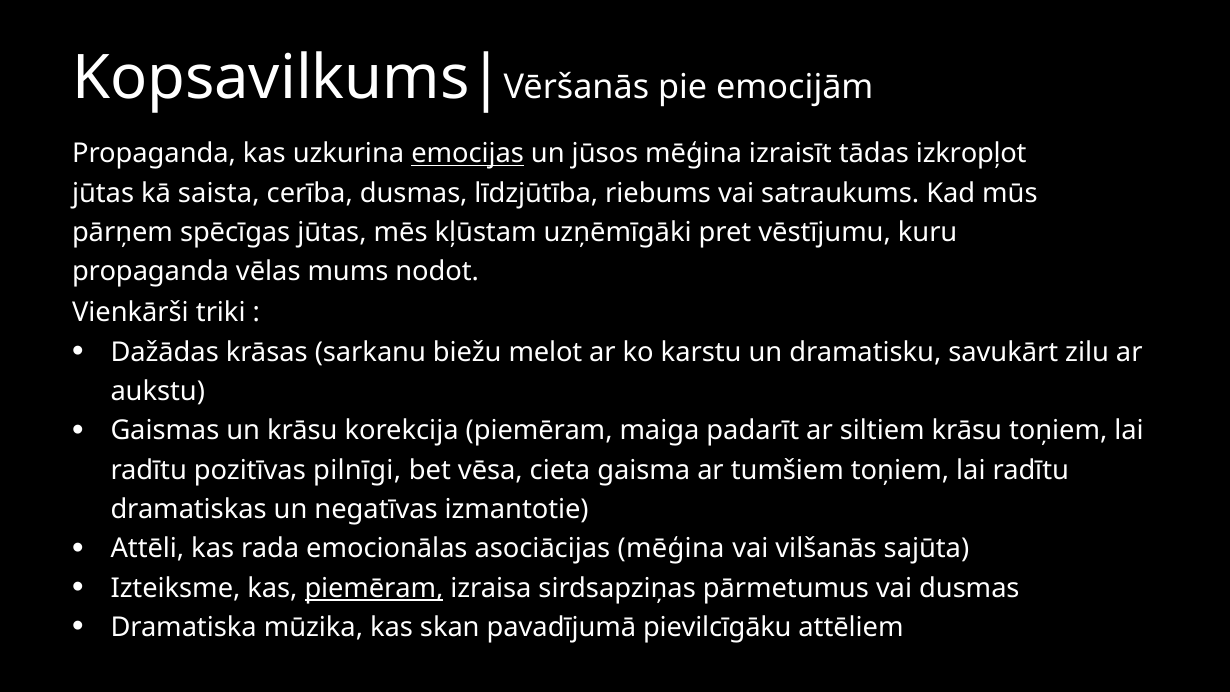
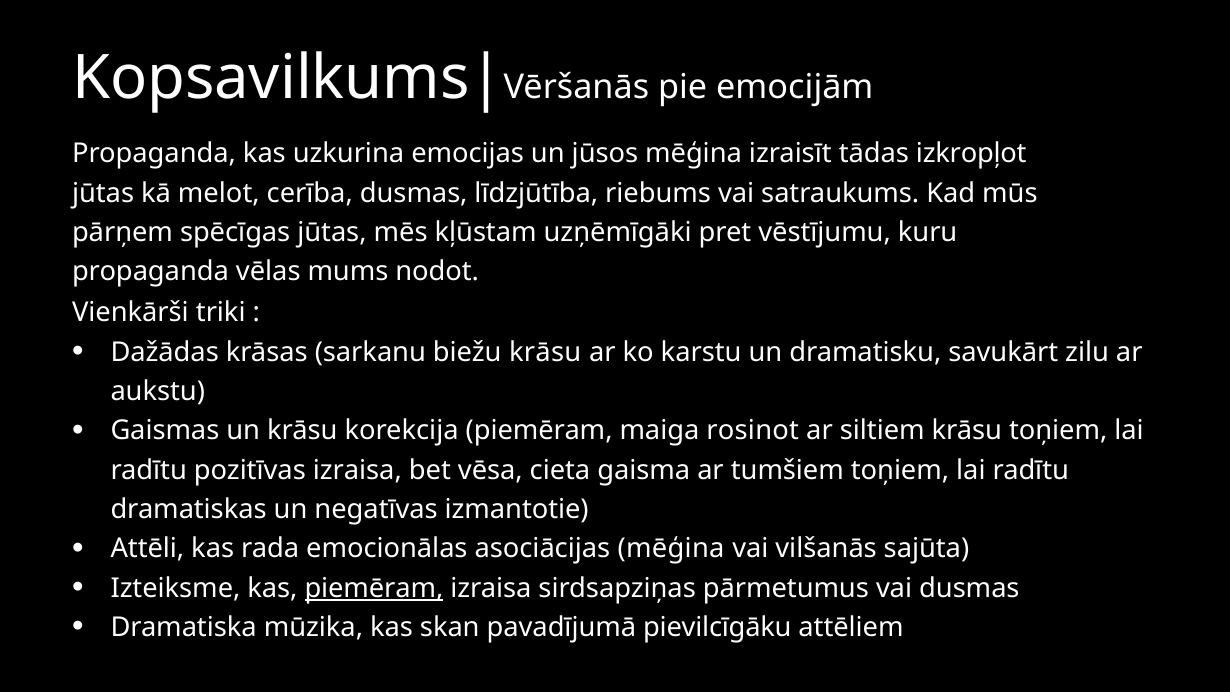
emocijas underline: present -> none (468, 154)
saista: saista -> melot (219, 193)
biežu melot: melot -> krāsu (545, 352)
padarīt: padarīt -> rosinot (753, 431)
pozitīvas pilnīgi: pilnīgi -> izraisa (357, 470)
